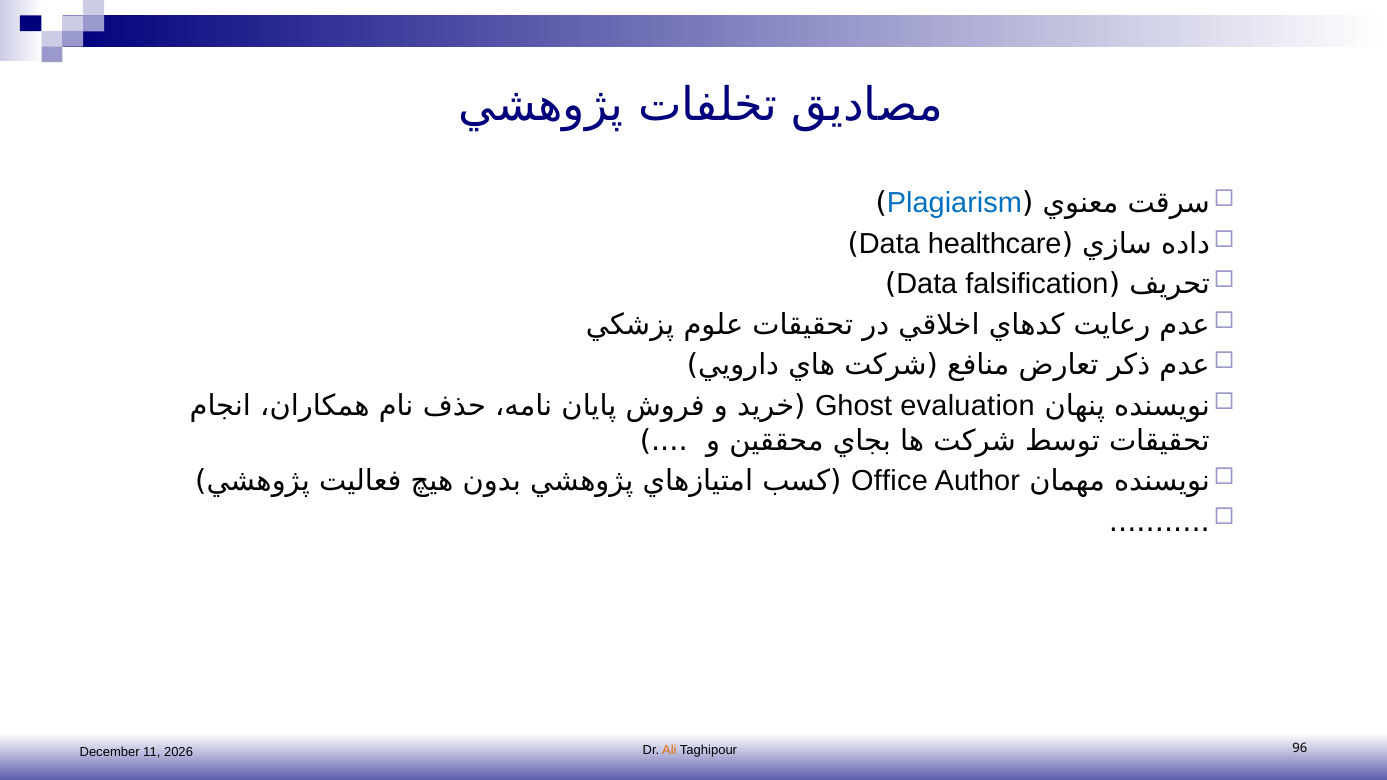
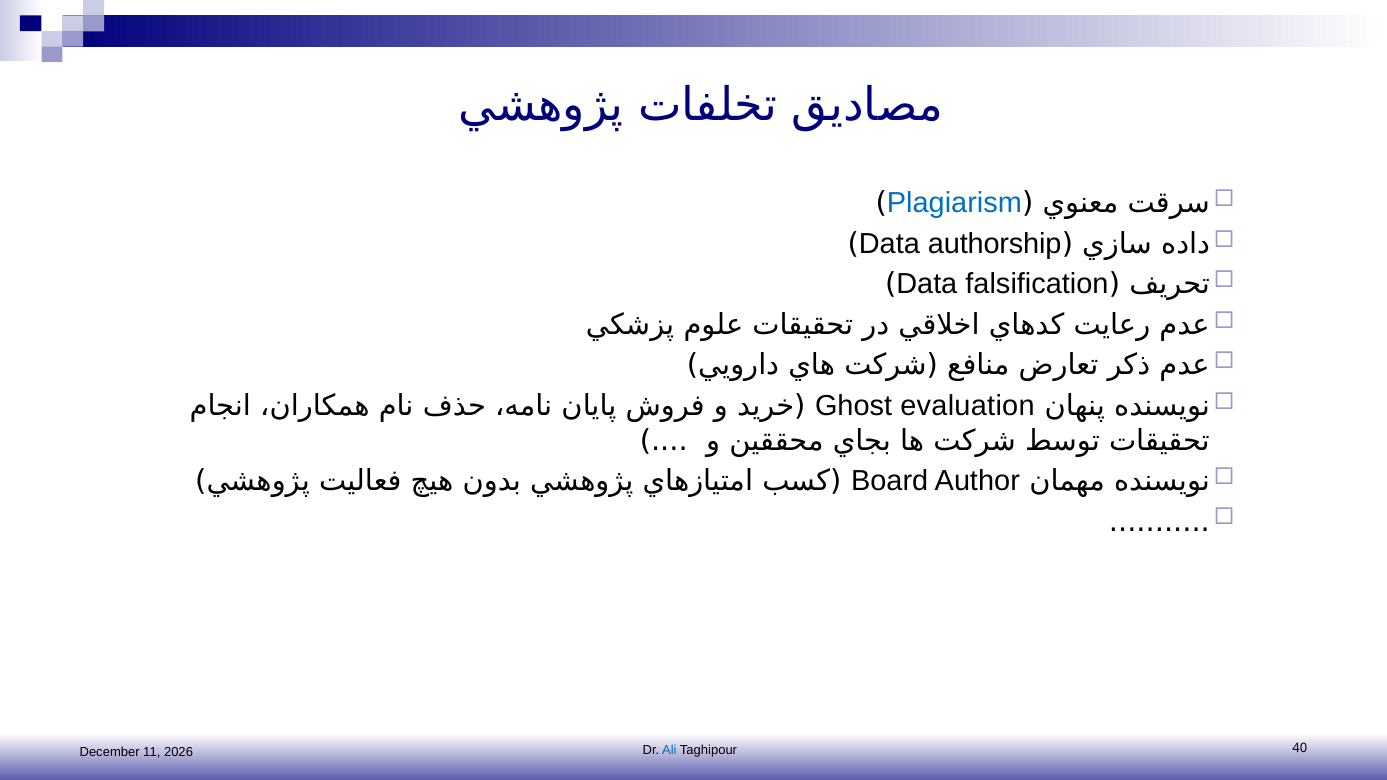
healthcare: healthcare -> authorship (995, 244)
Office: Office -> Board (890, 481)
Ali colour: orange -> blue (669, 751)
96: 96 -> 40 (1300, 749)
